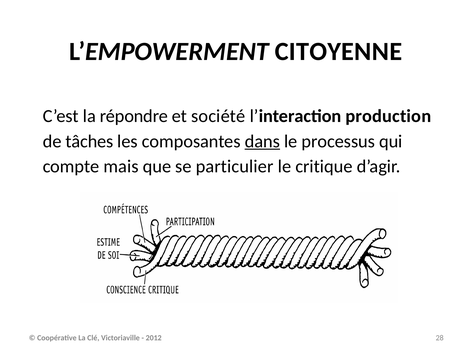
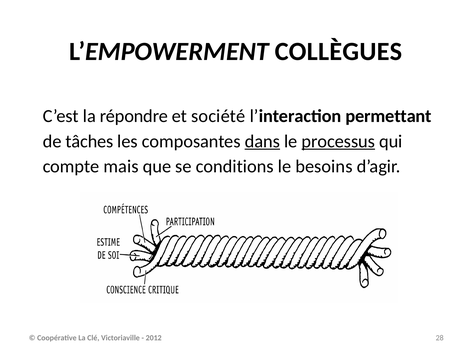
CITOYENNE: CITOYENNE -> COLLÈGUES (338, 51)
production: production -> permettant (389, 116)
processus underline: none -> present (338, 141)
particulier: particulier -> conditions (235, 166)
critique: critique -> besoins (324, 166)
